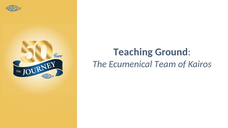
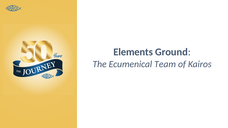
Teaching: Teaching -> Elements (133, 52)
